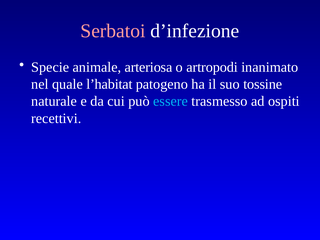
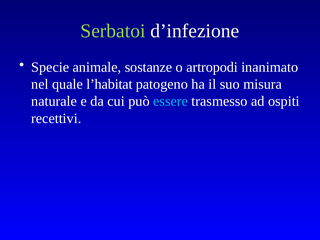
Serbatoi colour: pink -> light green (113, 31)
arteriosa: arteriosa -> sostanze (149, 67)
tossine: tossine -> misura (263, 84)
